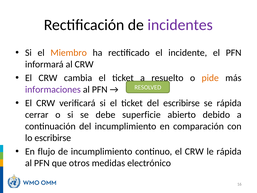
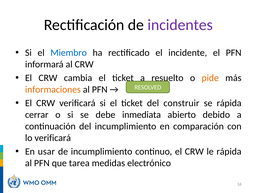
Miembro colour: orange -> blue (69, 53)
informaciones colour: purple -> orange (53, 89)
del escribirse: escribirse -> construir (181, 103)
superficie: superficie -> inmediata (142, 115)
lo escribirse: escribirse -> verificará (53, 138)
flujo: flujo -> usar (46, 151)
otros: otros -> tarea (79, 163)
